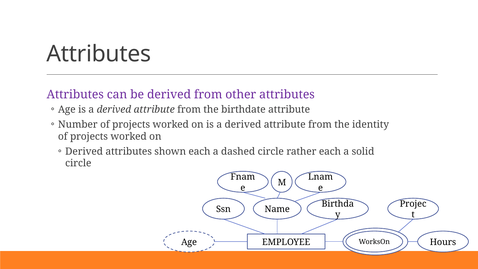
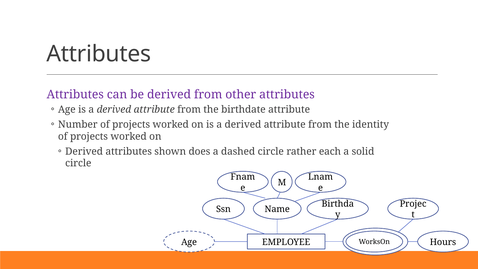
shown each: each -> does (199, 151)
